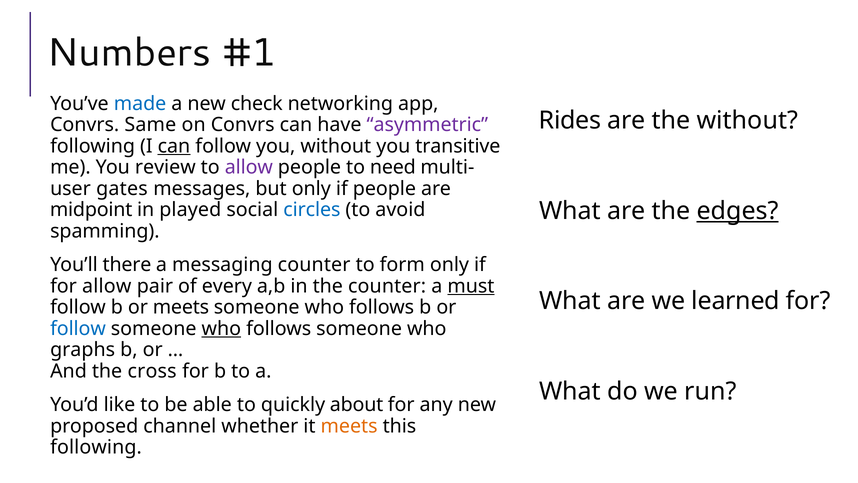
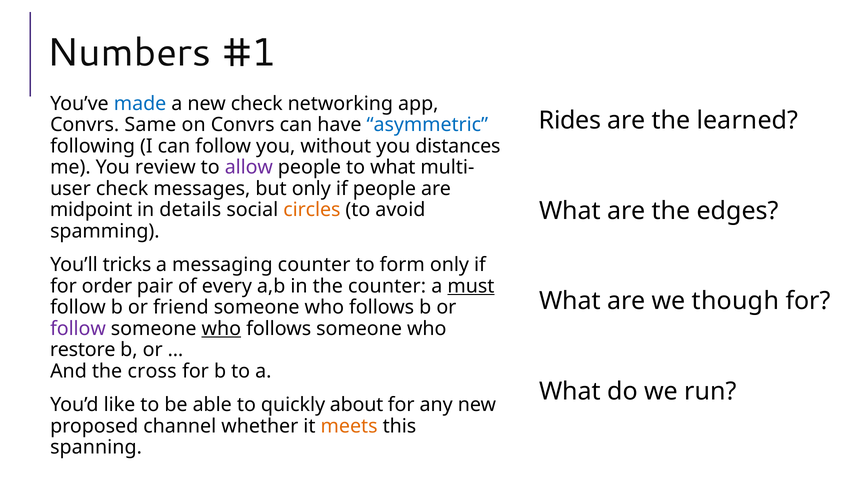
the without: without -> learned (747, 121)
asymmetric colour: purple -> blue (427, 125)
can underline: present -> none (174, 146)
transitive: transitive -> distances (458, 146)
to need: need -> what (393, 167)
gates: gates -> check (122, 189)
edges underline: present -> none (738, 211)
played: played -> details (190, 210)
circles colour: blue -> orange (312, 210)
there: there -> tricks (127, 265)
for allow: allow -> order (107, 286)
learned: learned -> though (735, 301)
or meets: meets -> friend (181, 307)
follow colour: blue -> purple (78, 328)
graphs: graphs -> restore (83, 350)
following: following -> spanning (96, 447)
